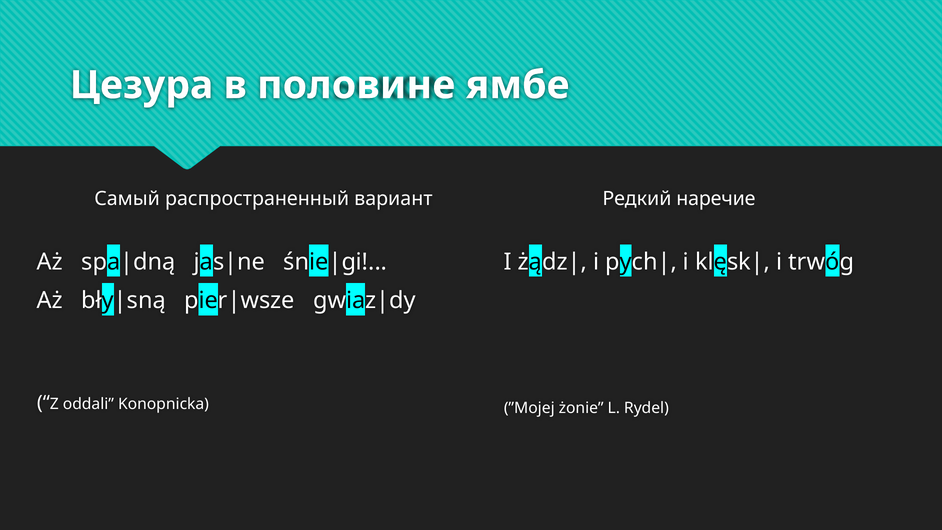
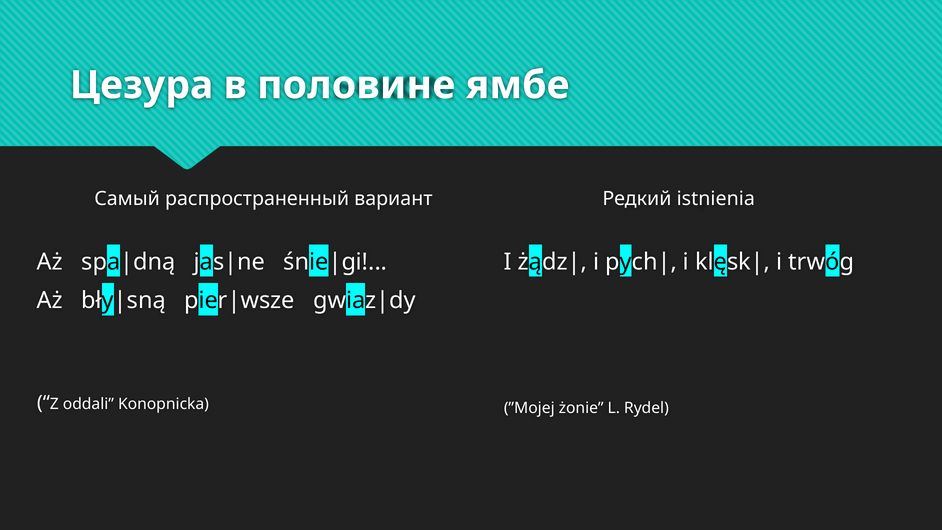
наречие: наречие -> istnienia (716, 199)
